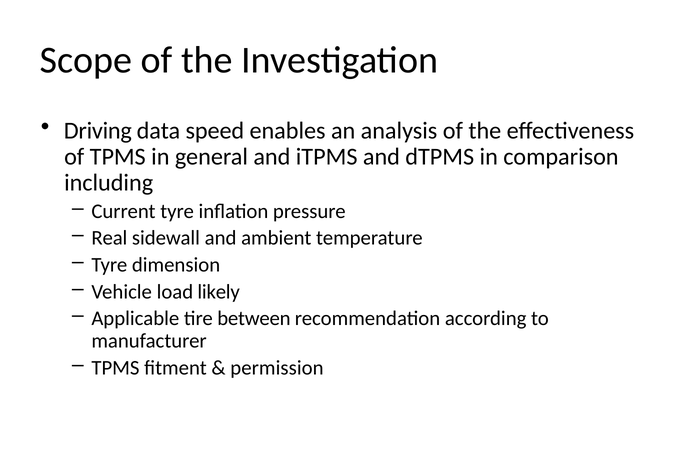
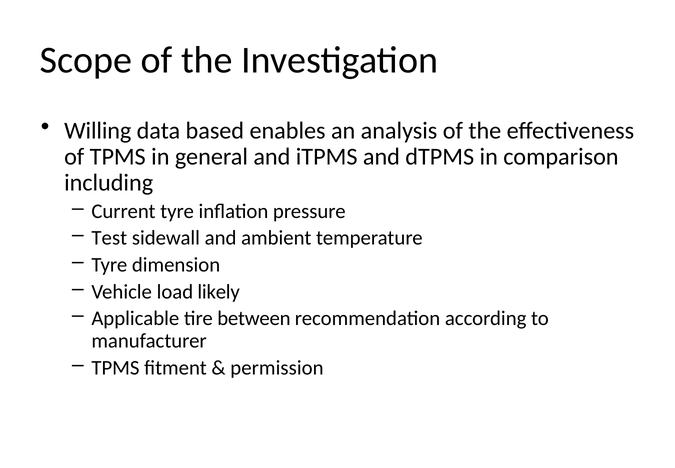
Driving: Driving -> Willing (98, 130)
speed: speed -> based (215, 130)
Real: Real -> Test (109, 238)
